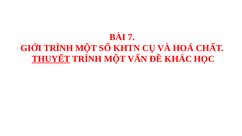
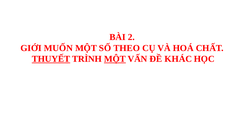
7: 7 -> 2 (131, 37)
GIỚI TRÌNH: TRÌNH -> MUỐN (58, 48)
KHTN: KHTN -> THEO (127, 48)
MỘT underline: none -> present (115, 59)
